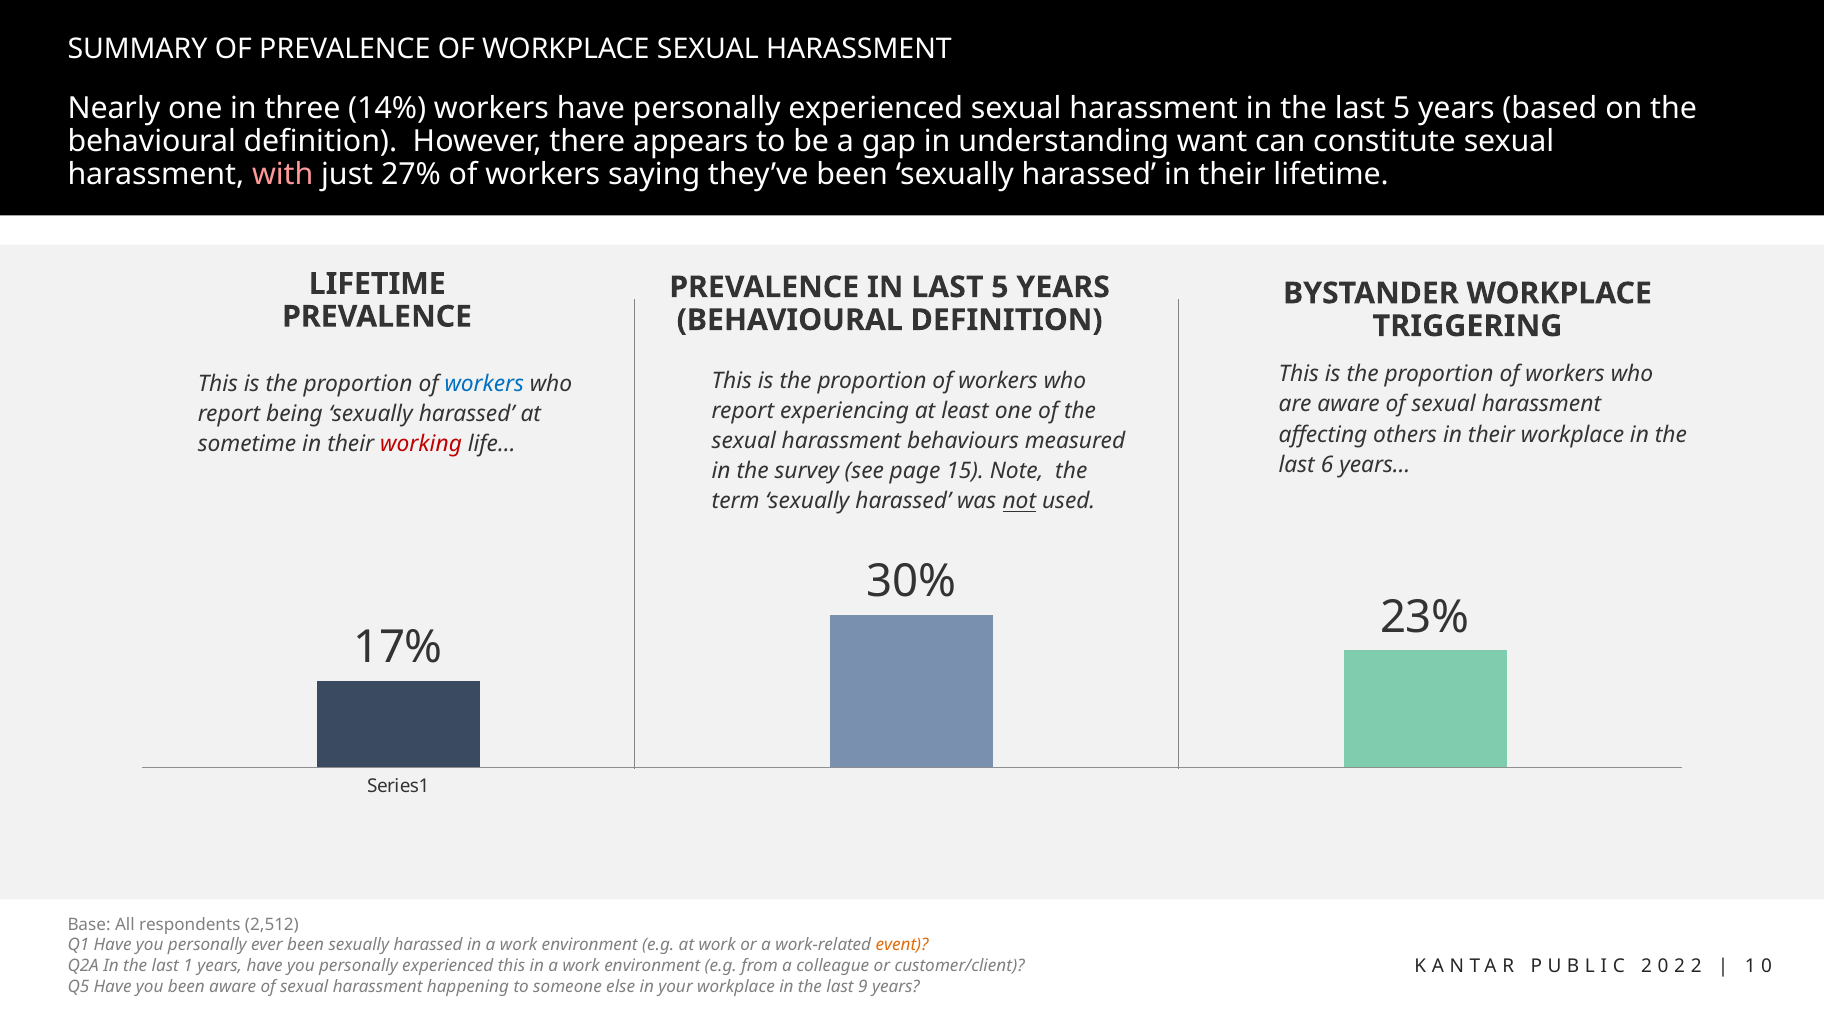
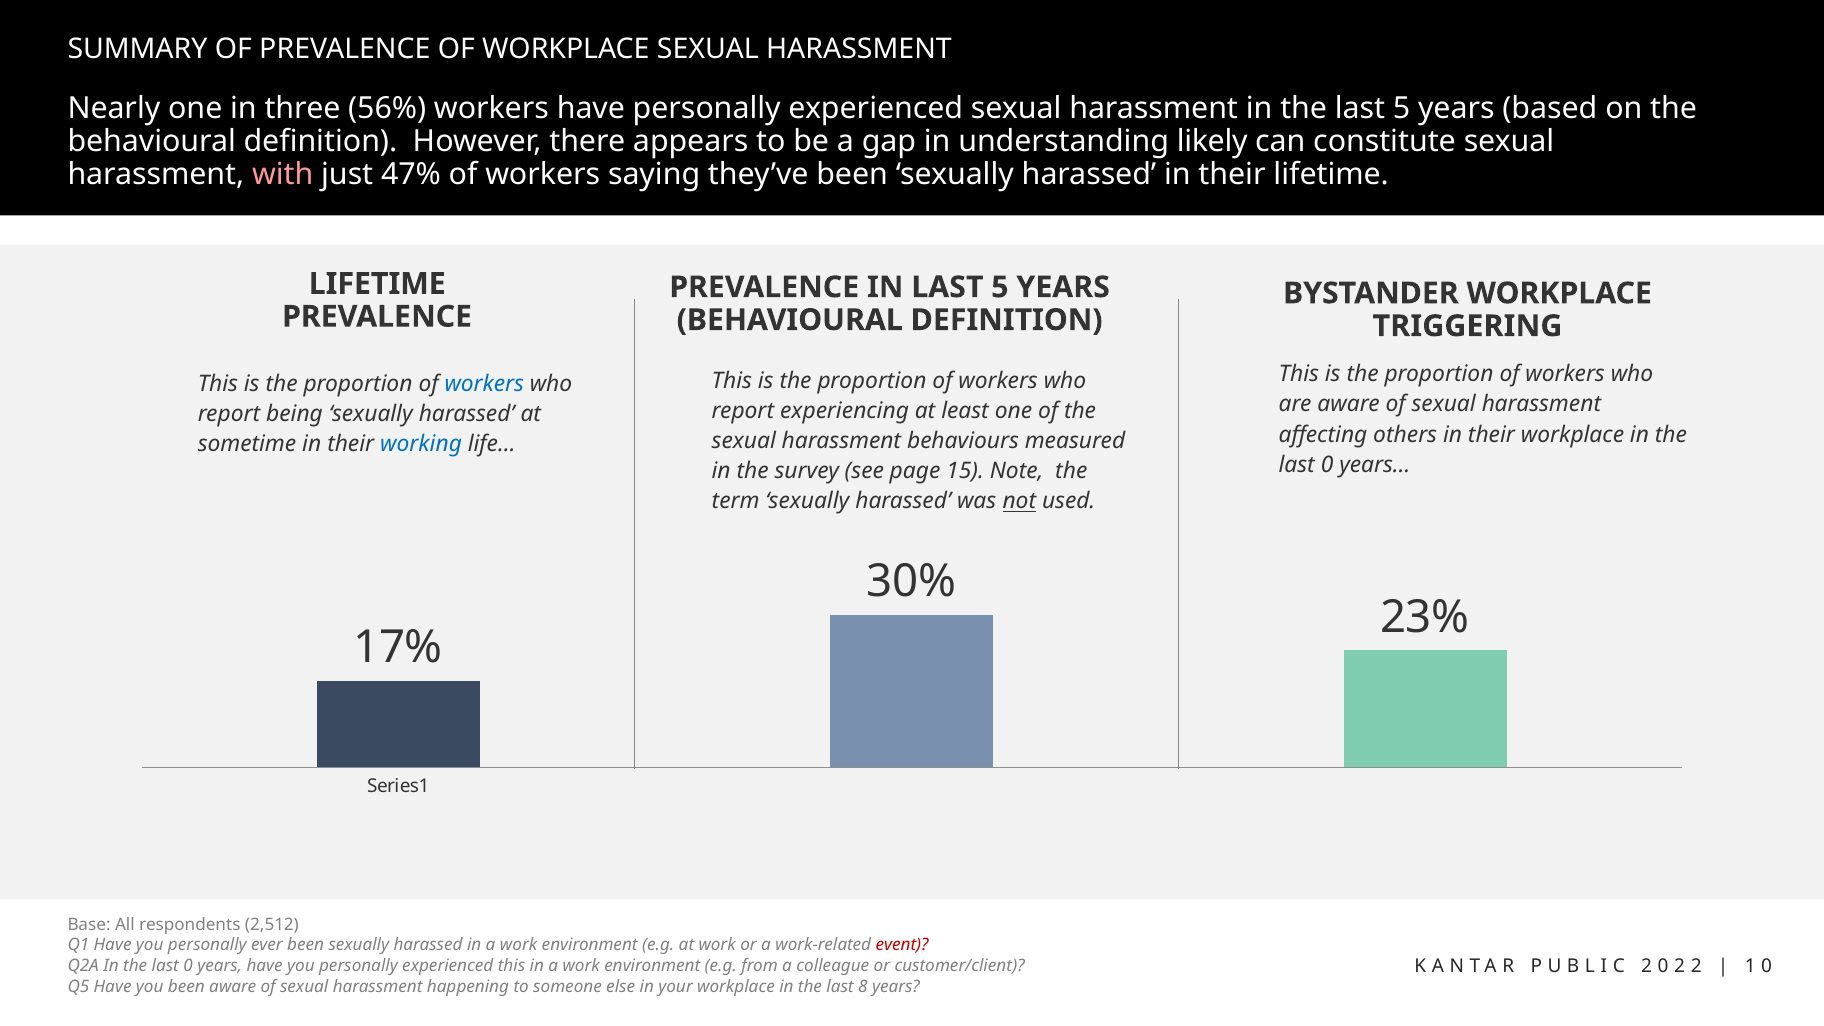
14%: 14% -> 56% (387, 109)
want: want -> likely (1212, 141)
27%: 27% -> 47% (411, 174)
working colour: red -> blue (421, 444)
6: 6 -> 0 (1327, 465)
event colour: orange -> red (902, 945)
1: 1 -> 0 (188, 966)
9: 9 -> 8 (863, 986)
